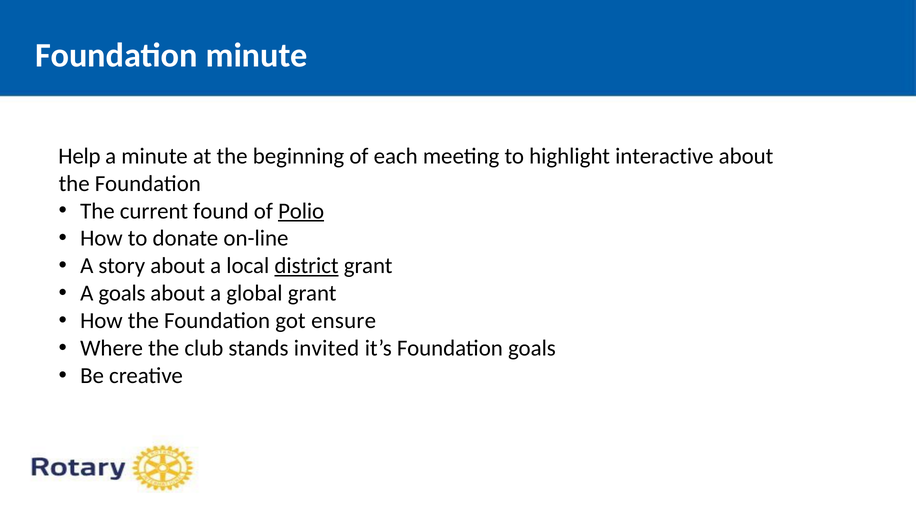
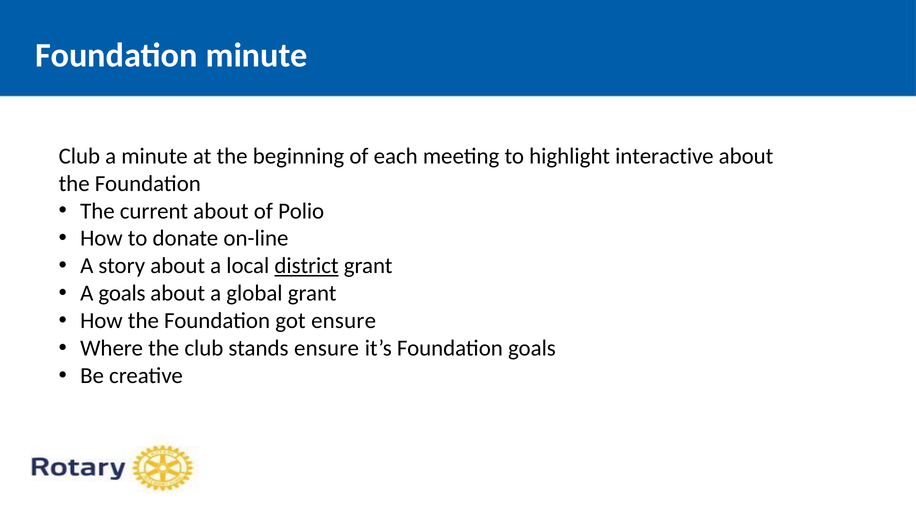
Help: Help -> Club (79, 156)
current found: found -> about (221, 211)
Polio underline: present -> none (301, 211)
stands invited: invited -> ensure (327, 348)
